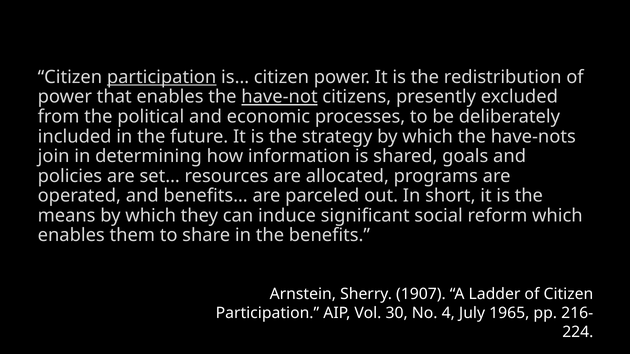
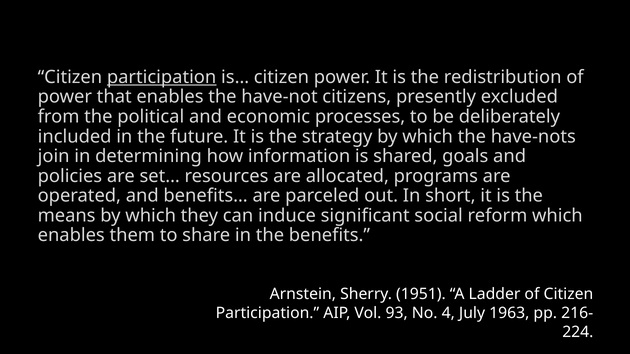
have-not underline: present -> none (280, 97)
1907: 1907 -> 1951 (421, 294)
30: 30 -> 93 (397, 313)
1965: 1965 -> 1963 (509, 313)
